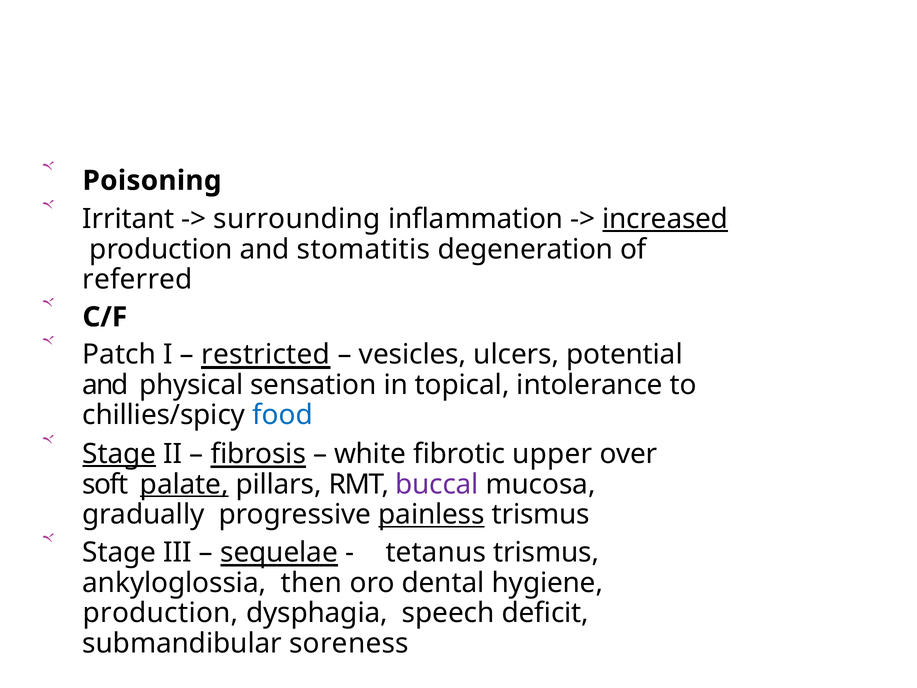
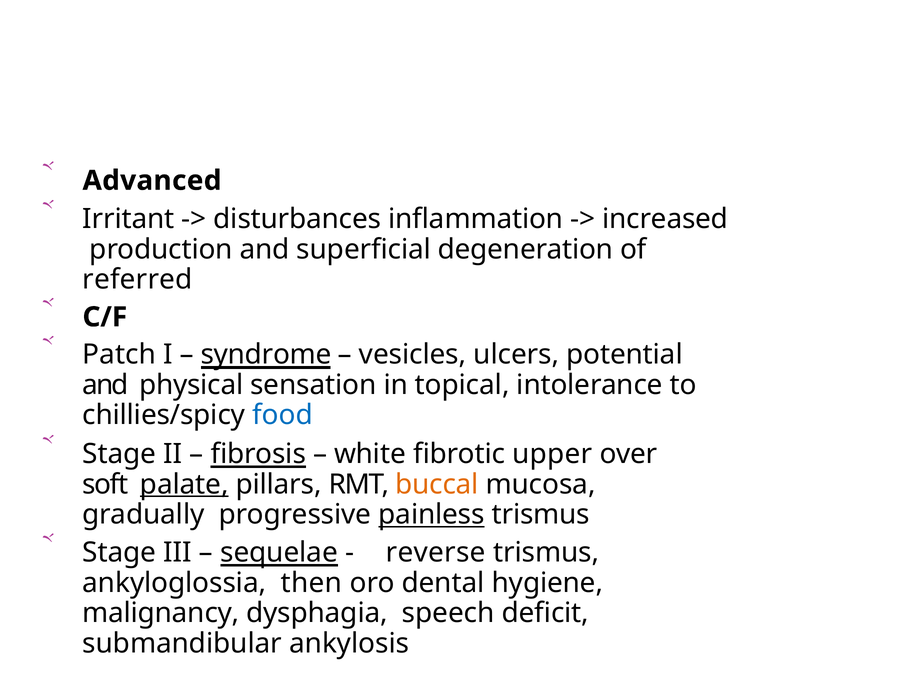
Poisoning: Poisoning -> Advanced (152, 181)
surrounding: surrounding -> disturbances (297, 219)
increased underline: present -> none (665, 219)
stomatitis: stomatitis -> superficial (364, 249)
restricted: restricted -> syndrome (266, 354)
Stage underline: present -> none (119, 454)
buccal colour: purple -> orange (437, 484)
tetanus: tetanus -> reverse (436, 552)
production: production -> malignancy (161, 613)
soreness: soreness -> ankylosis (349, 643)
